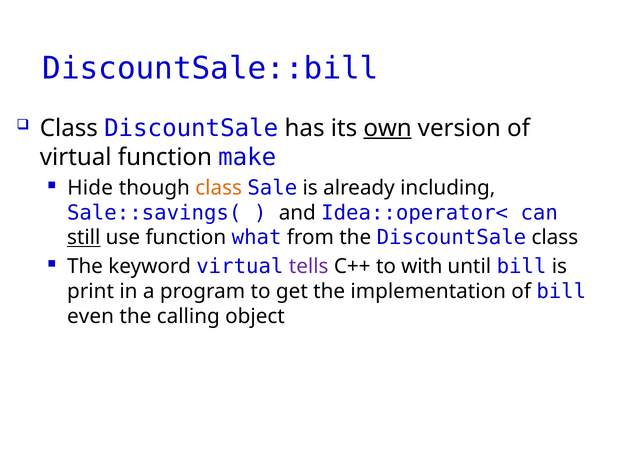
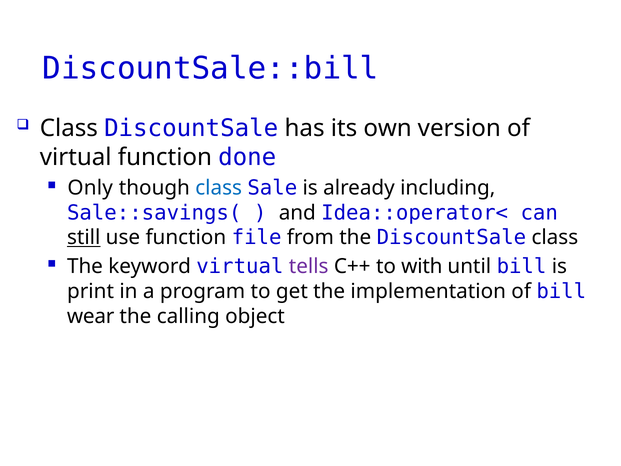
own underline: present -> none (388, 128)
make: make -> done (247, 157)
Hide: Hide -> Only (90, 188)
class colour: orange -> blue (219, 188)
what: what -> file (257, 237)
even: even -> wear (91, 316)
